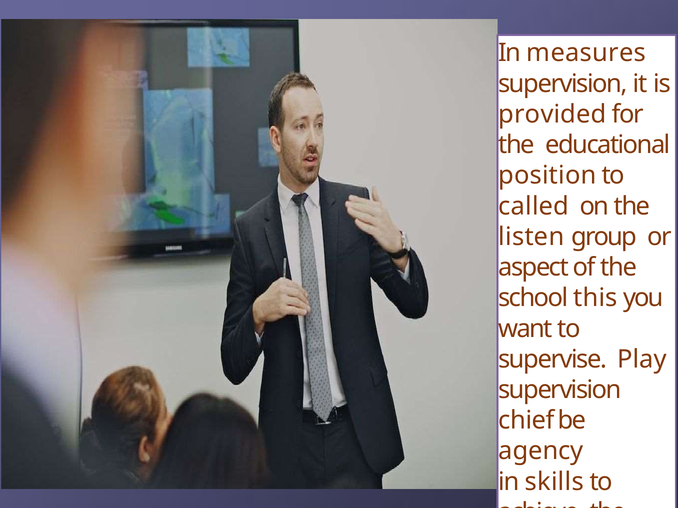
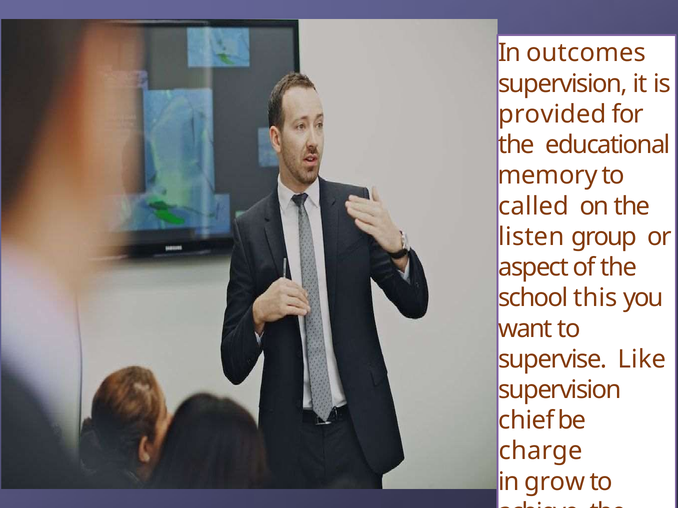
In measures: measures -> outcomes (586, 53)
position: position -> memory (548, 176)
Play: Play -> Like (642, 359)
agency: agency -> charge (541, 451)
skills: skills -> grow (555, 482)
